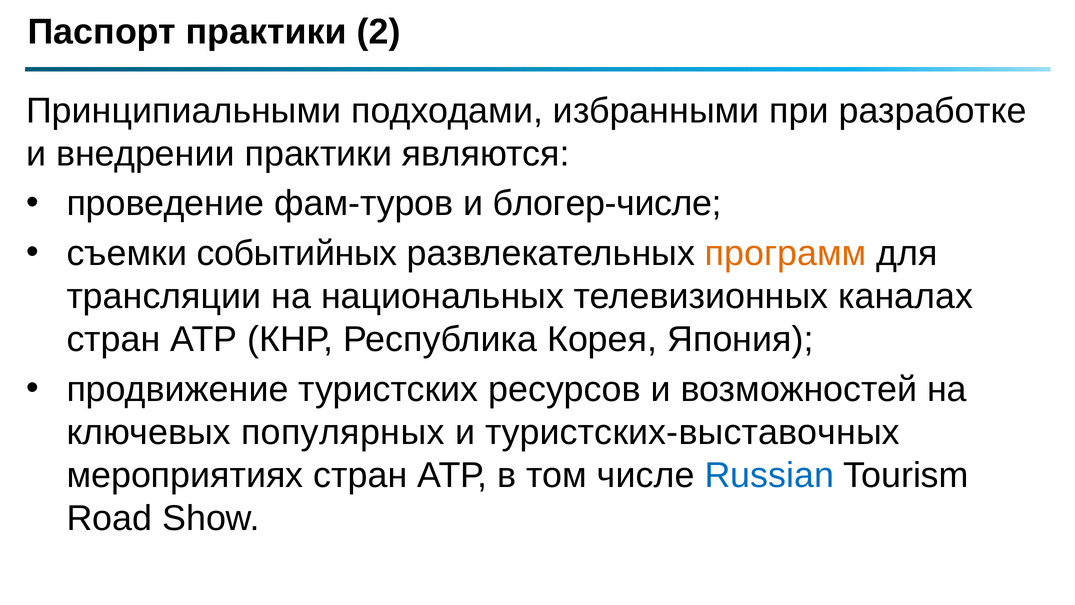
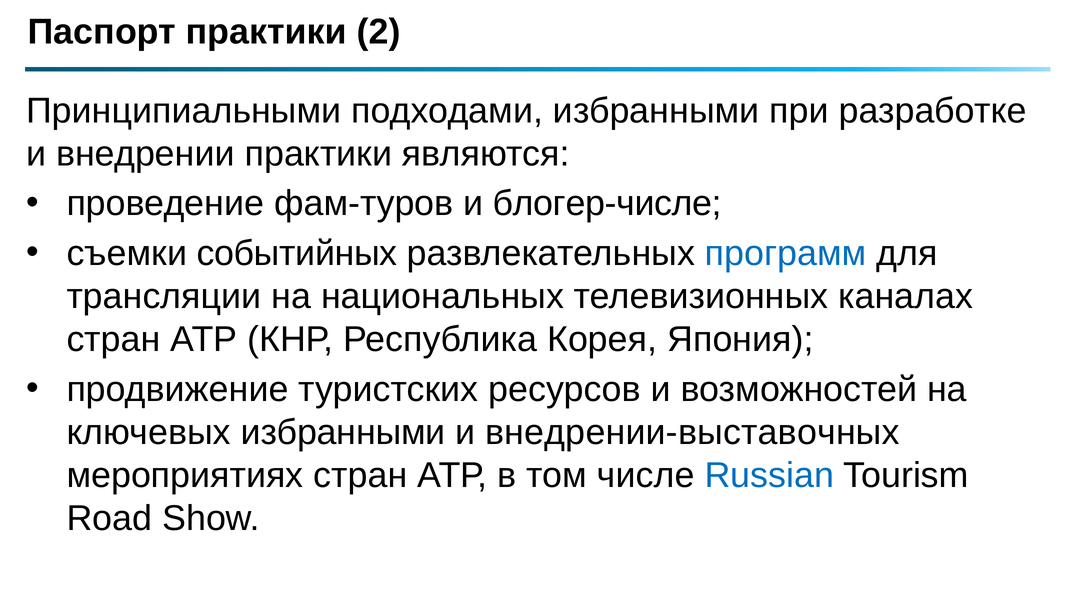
программ colour: orange -> blue (786, 253)
ключевых популярных: популярных -> избранными (343, 432)
туристских-выставочных: туристских-выставочных -> внедрении-выставочных (692, 432)
